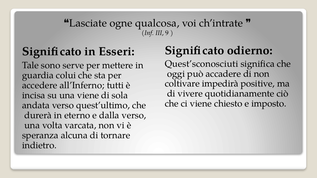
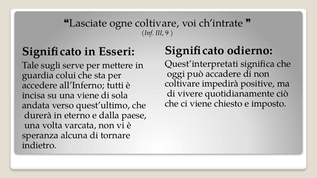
ogne qualcosa: qualcosa -> coltivare (157, 23)
Quest’sconosciuti: Quest’sconosciuti -> Quest’interpretati (202, 64)
sono: sono -> sugli (51, 65)
dalla verso: verso -> paese (134, 115)
